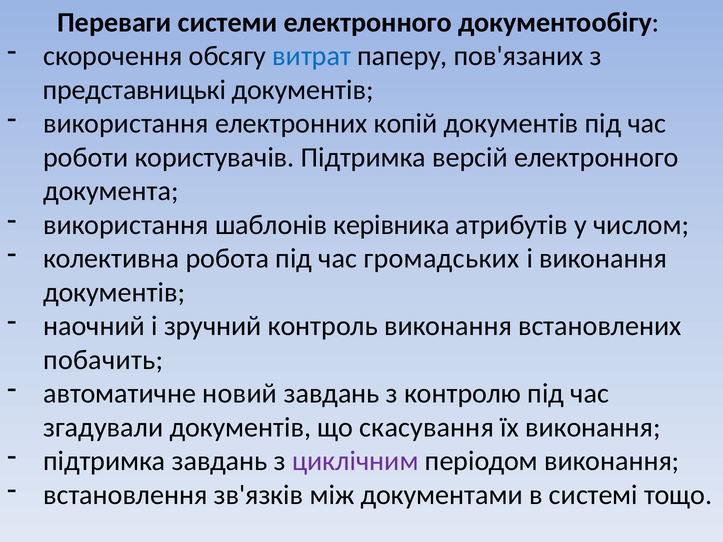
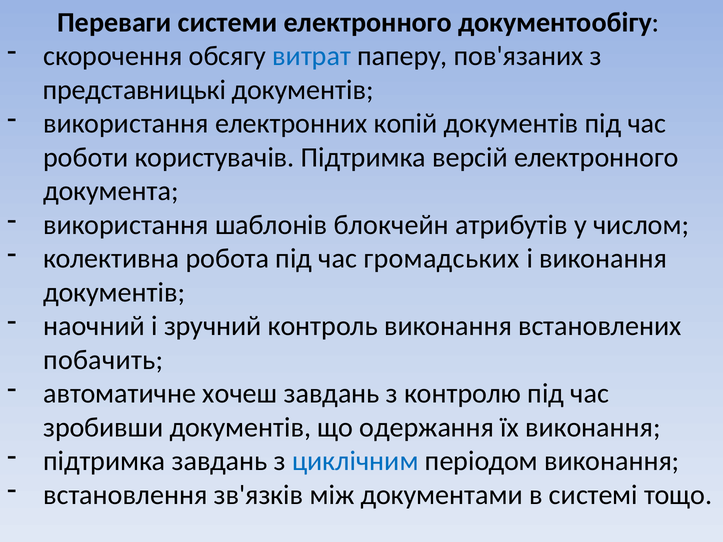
керівника: керівника -> блокчейн (391, 225)
новий: новий -> хочеш (240, 394)
згадували: згадували -> зробивши (103, 427)
скасування: скасування -> одержання (427, 427)
циклічним colour: purple -> blue (355, 461)
